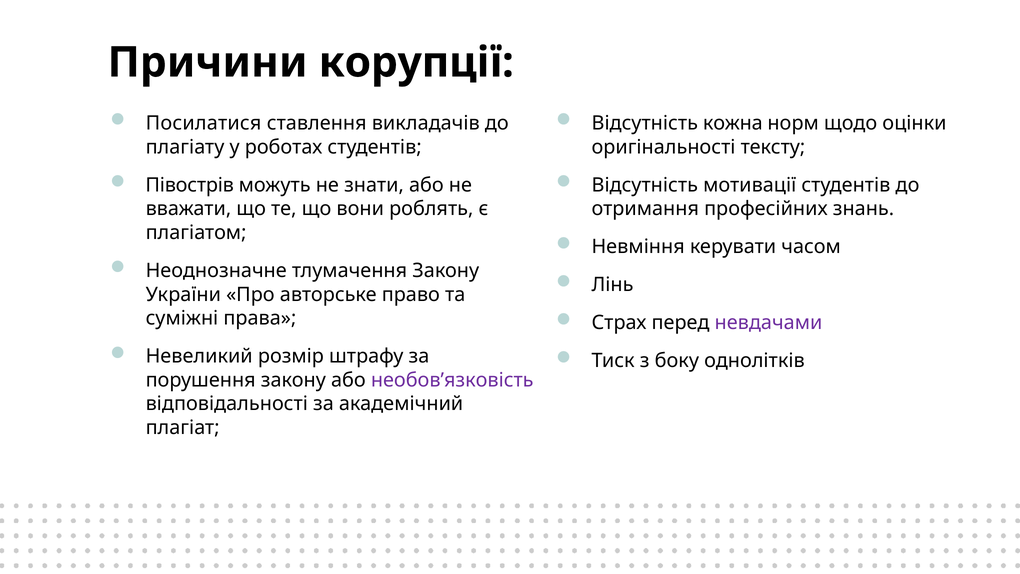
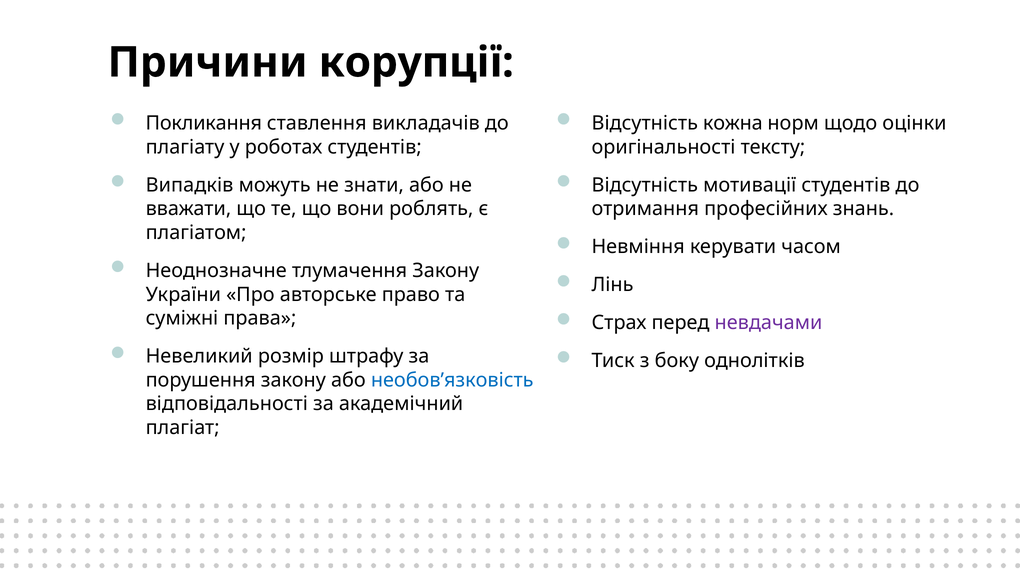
Посилатися: Посилатися -> Покликання (204, 123)
Півострів: Півострів -> Випадків (190, 185)
необов’язковість colour: purple -> blue (452, 380)
